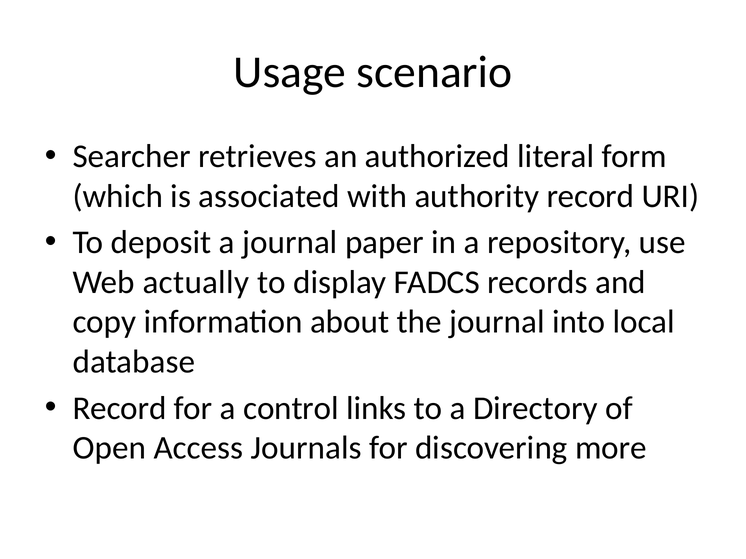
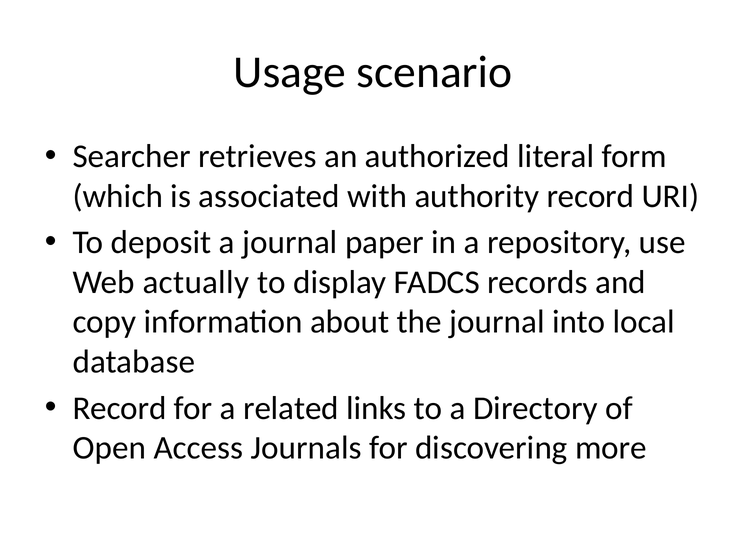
control: control -> related (291, 409)
